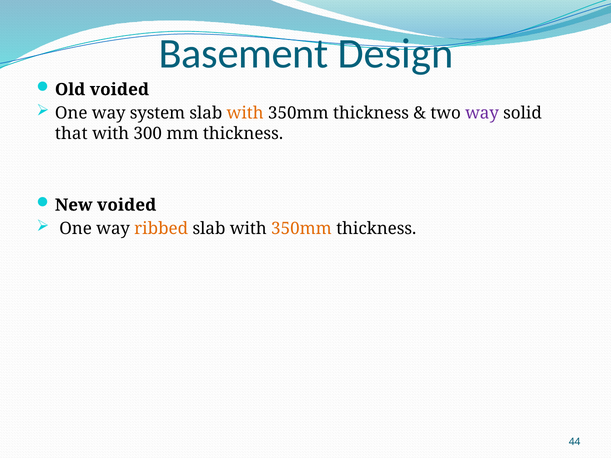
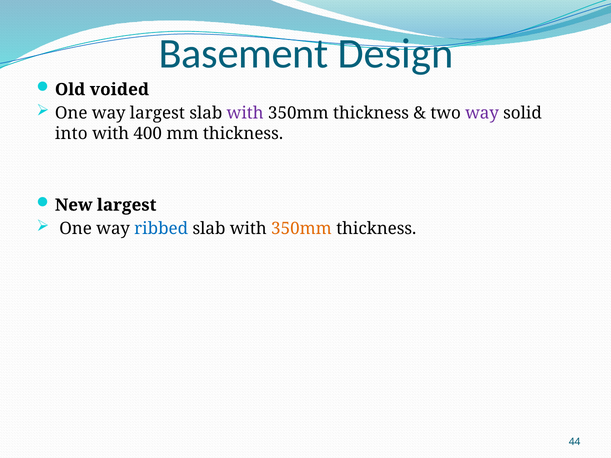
way system: system -> largest (157, 113)
with colour: orange -> purple (245, 113)
that: that -> into (71, 134)
300: 300 -> 400 (148, 134)
New voided: voided -> largest (127, 205)
ribbed colour: orange -> blue (161, 229)
